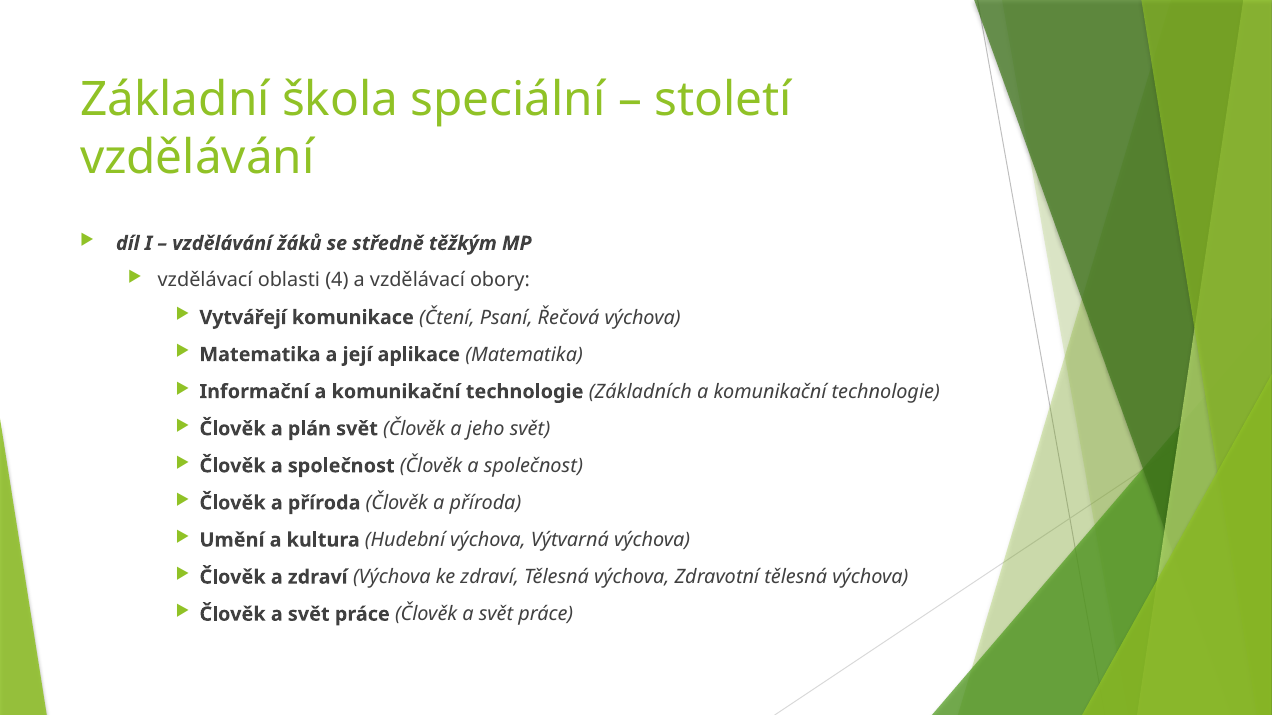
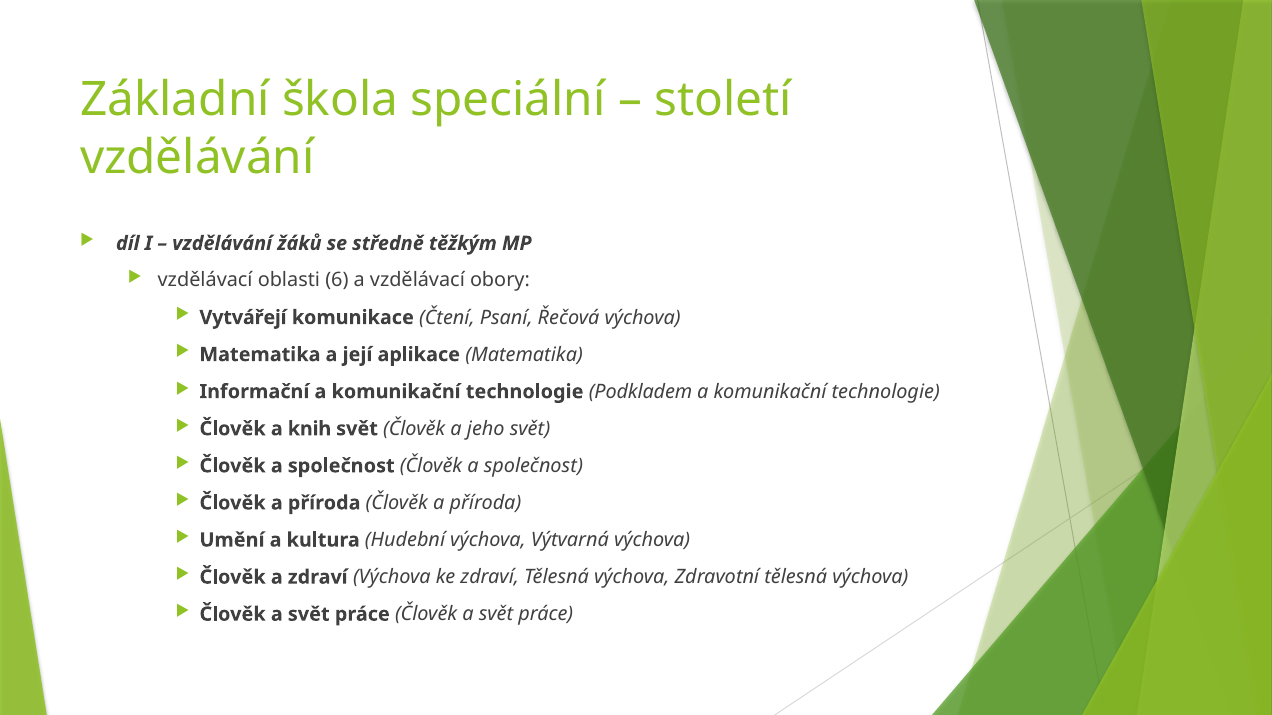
4: 4 -> 6 (337, 281)
Základních: Základních -> Podkladem (641, 392)
plán: plán -> knih (309, 429)
